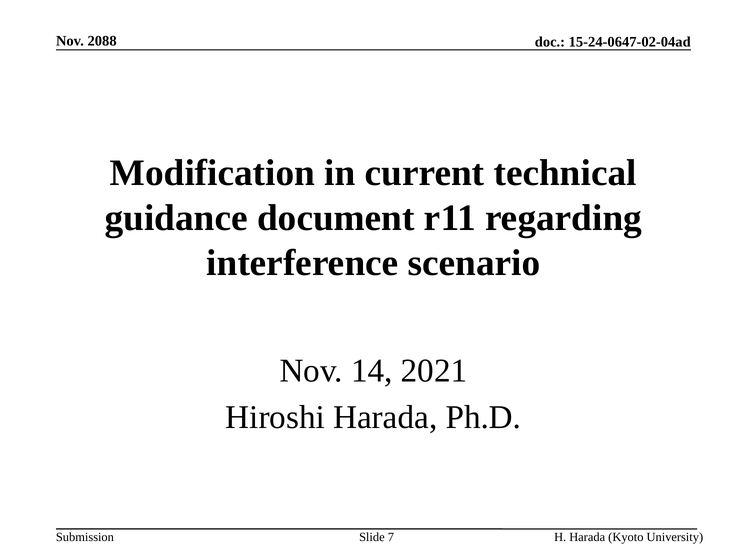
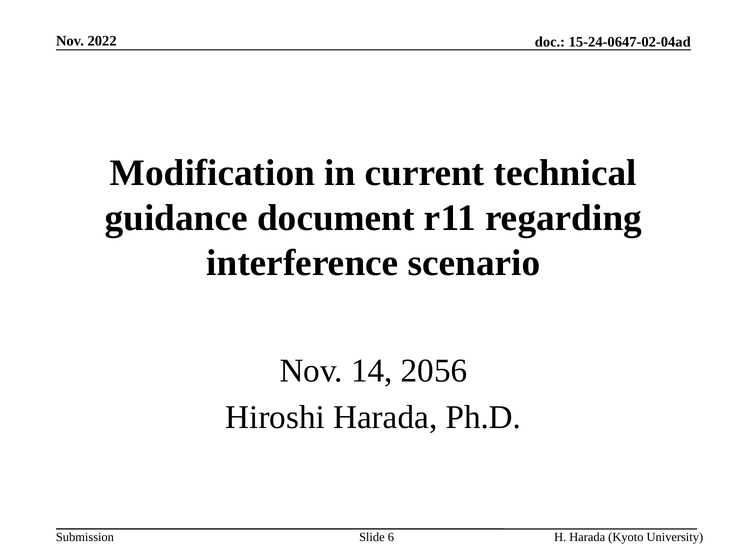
2088: 2088 -> 2022 (102, 41)
2021: 2021 -> 2056 (434, 371)
7: 7 -> 6 (391, 537)
